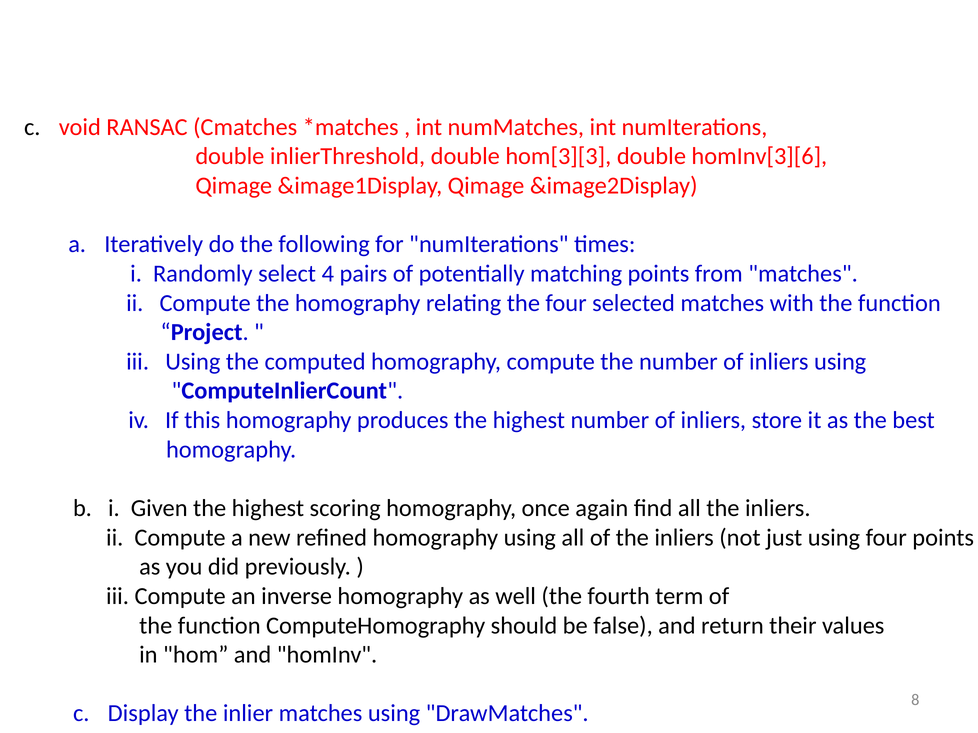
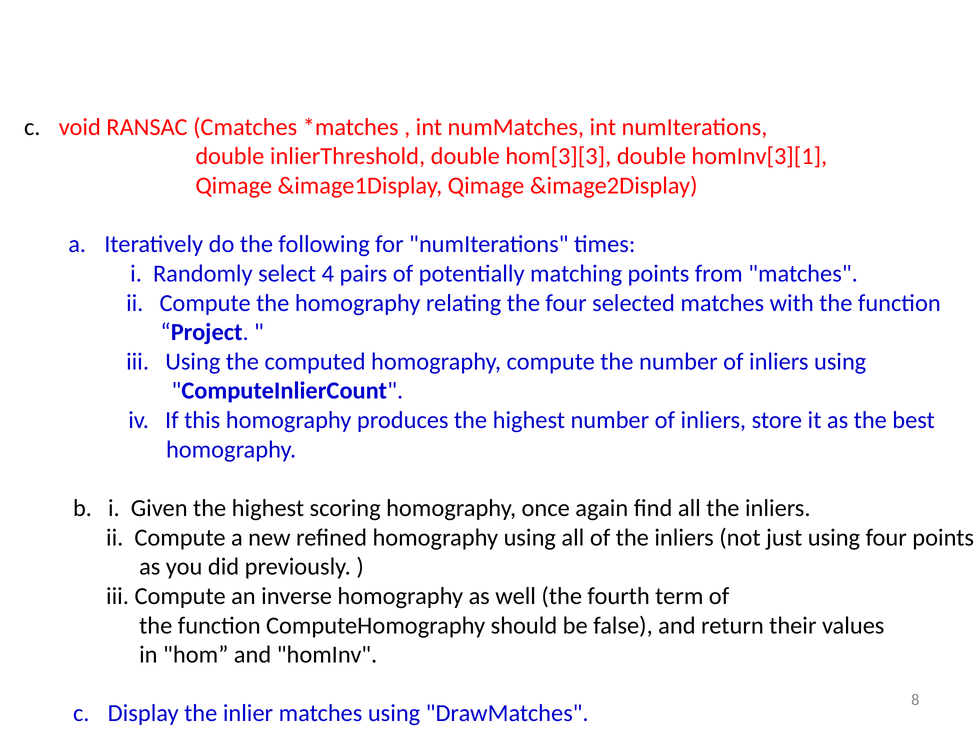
homInv[3][6: homInv[3][6 -> homInv[3][1 (759, 156)
